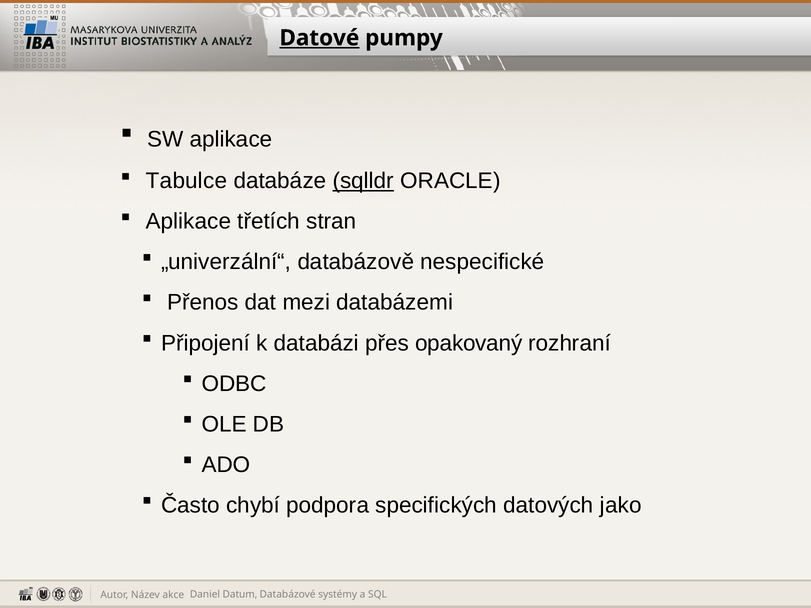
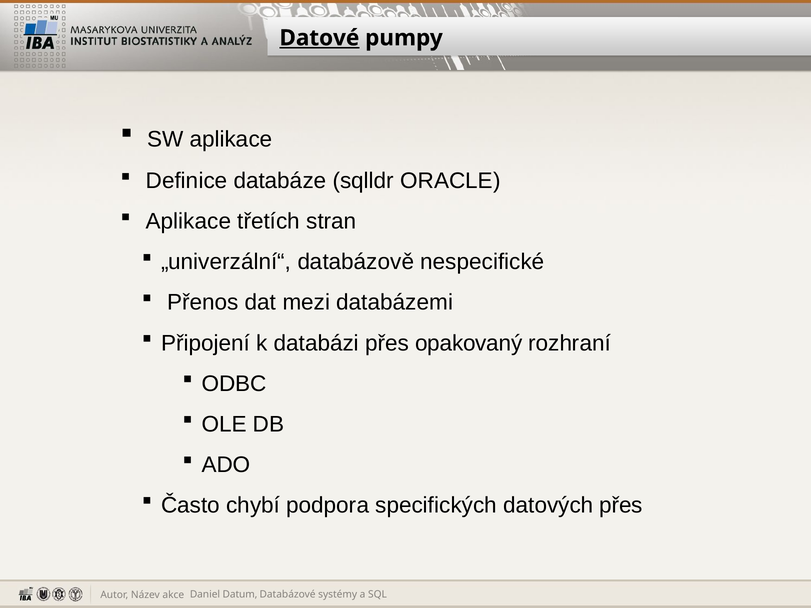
Tabulce: Tabulce -> Definice (187, 181)
sqlldr underline: present -> none (363, 181)
datových jako: jako -> přes (621, 505)
